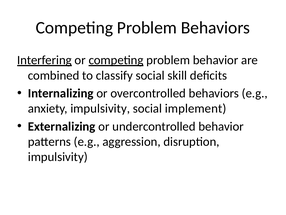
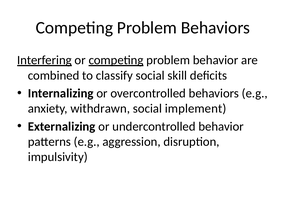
anxiety impulsivity: impulsivity -> withdrawn (100, 108)
